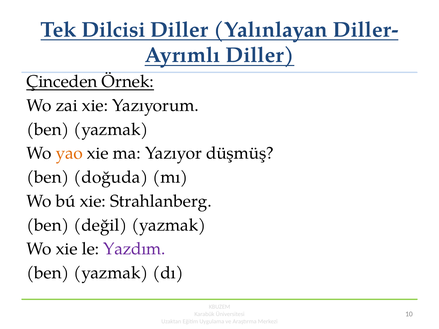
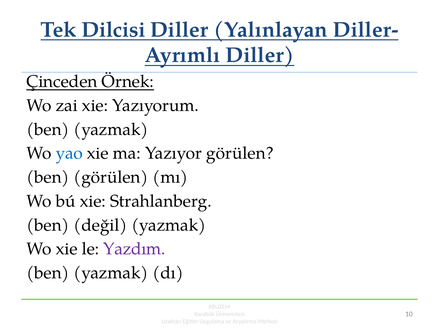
yao colour: orange -> blue (69, 153)
Yazıyor düşmüş: düşmüş -> görülen (240, 153)
ben doğuda: doğuda -> görülen (111, 177)
